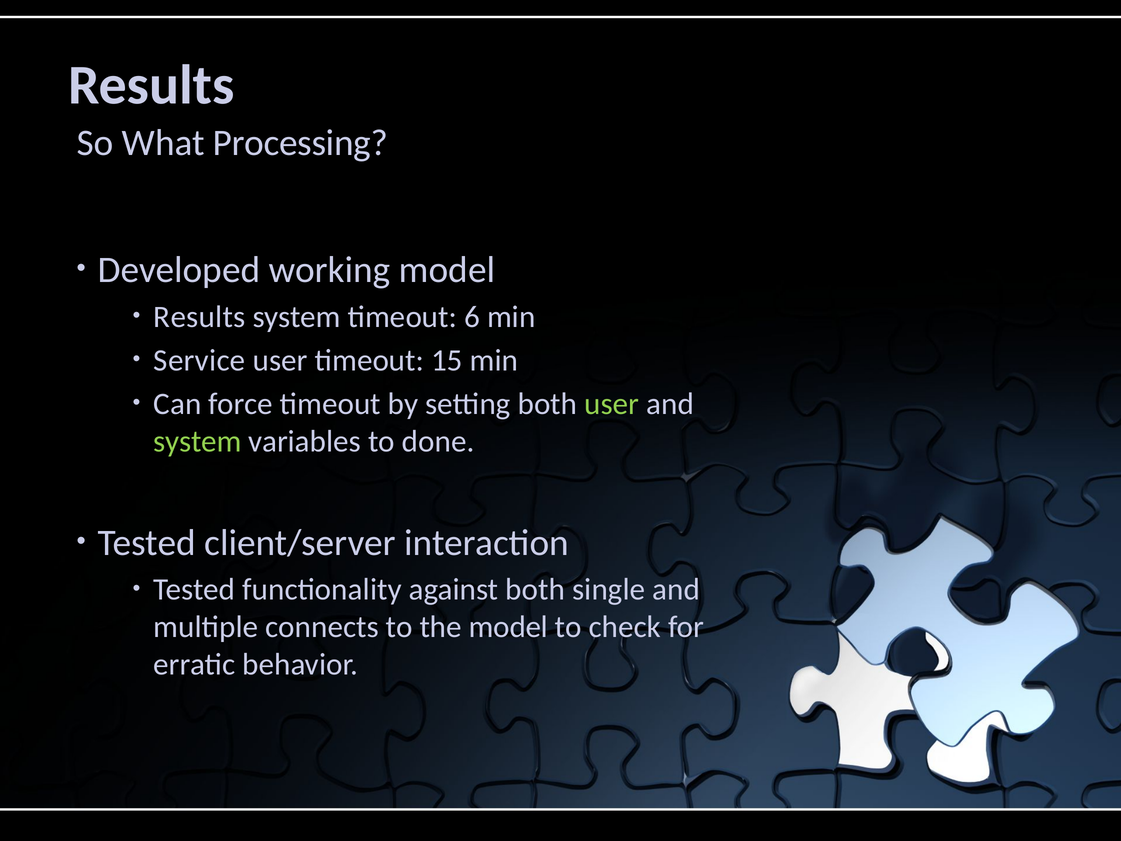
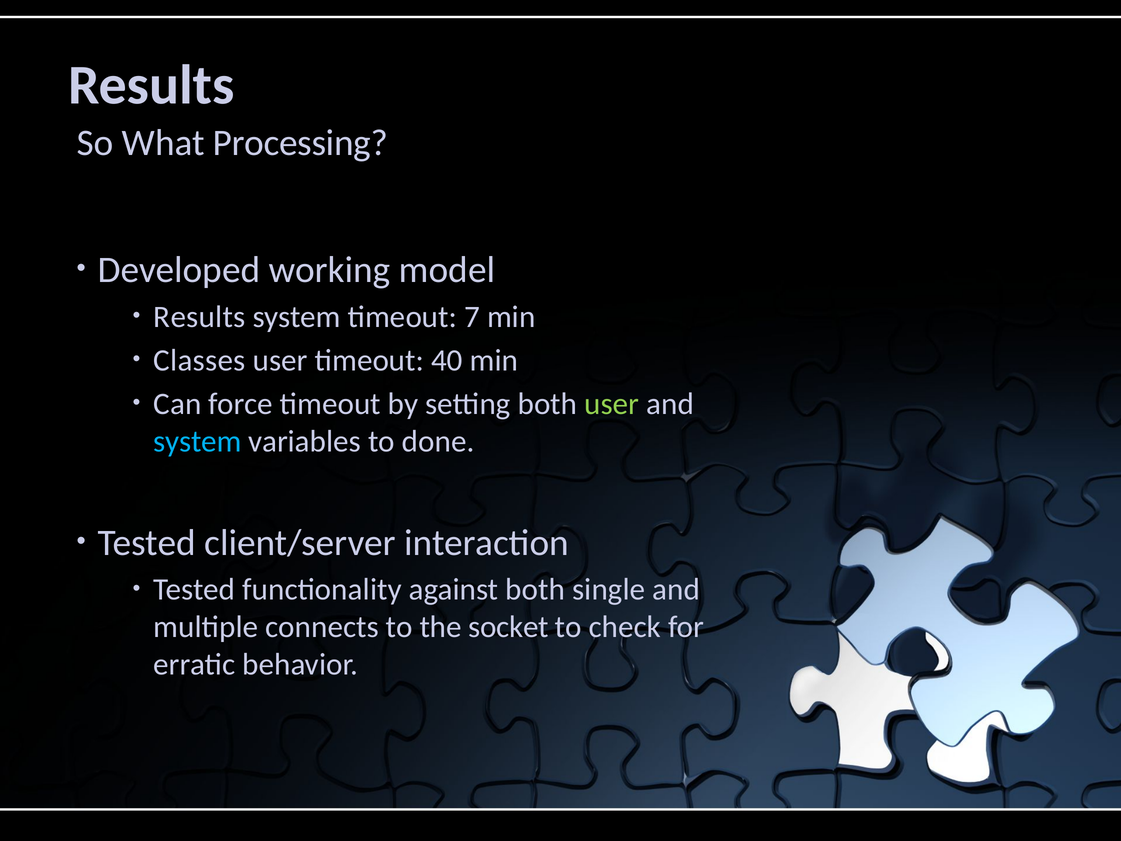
6: 6 -> 7 (472, 317)
Service: Service -> Classes (200, 360)
15: 15 -> 40 (447, 360)
system colour: light green -> light blue (198, 441)
the model: model -> socket (509, 627)
